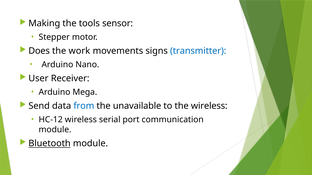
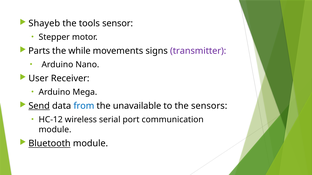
Making: Making -> Shayeb (44, 24)
Does: Does -> Parts (39, 51)
work: work -> while (79, 51)
transmitter colour: blue -> purple (198, 51)
Send underline: none -> present (39, 106)
the wireless: wireless -> sensors (209, 106)
